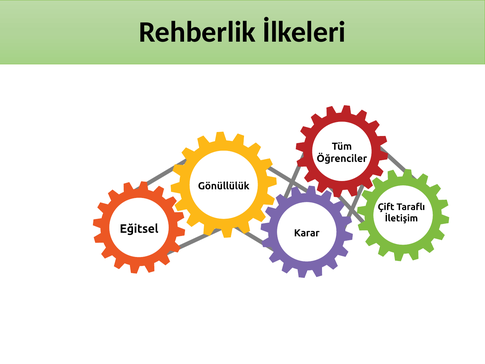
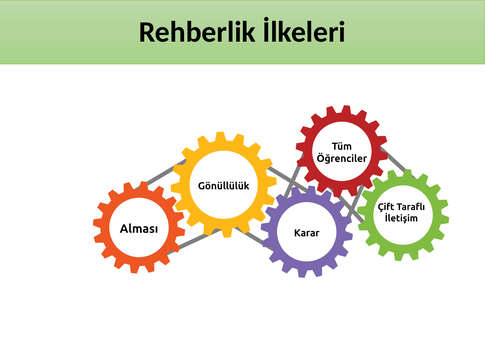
Eğitsel: Eğitsel -> Alması (139, 229)
